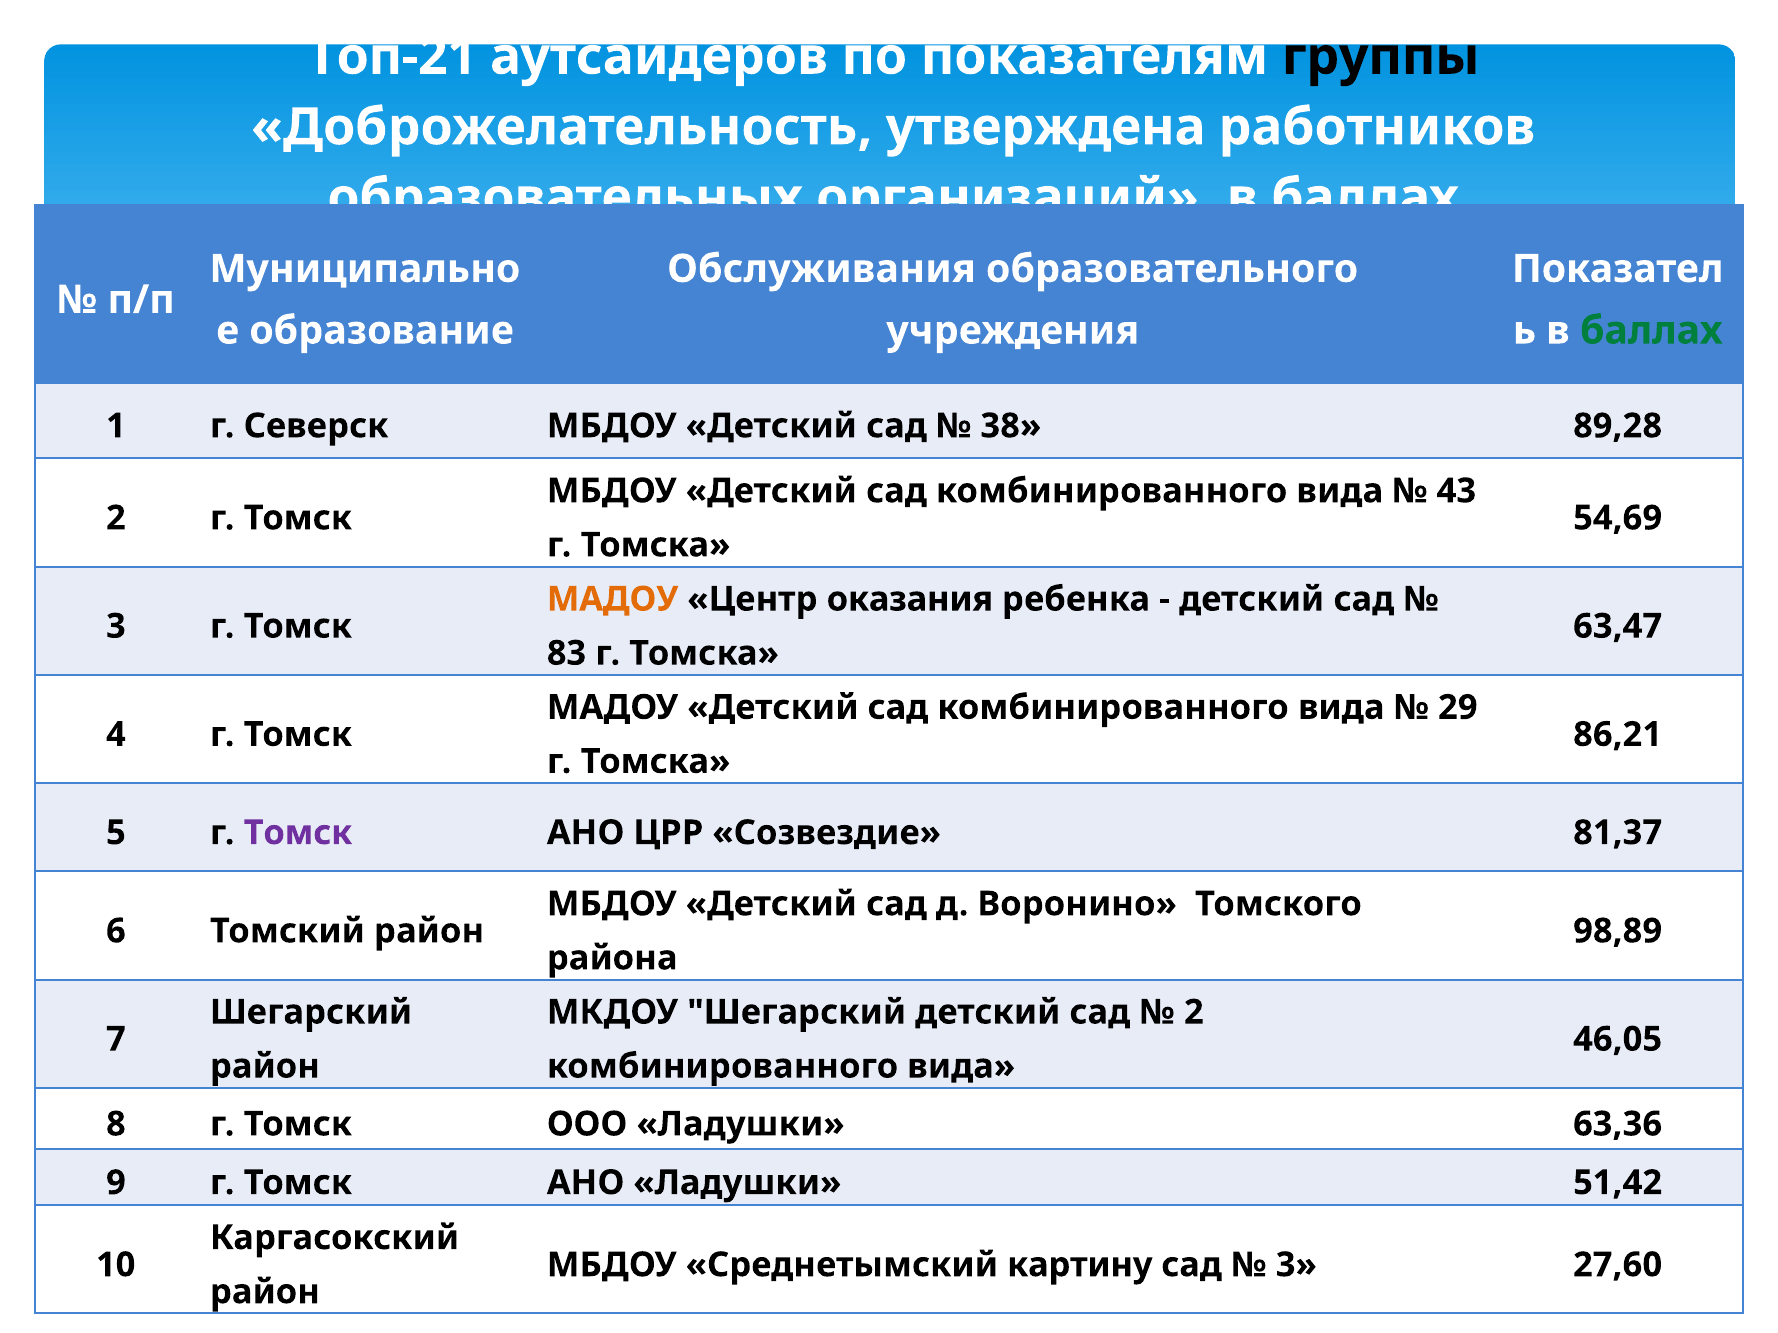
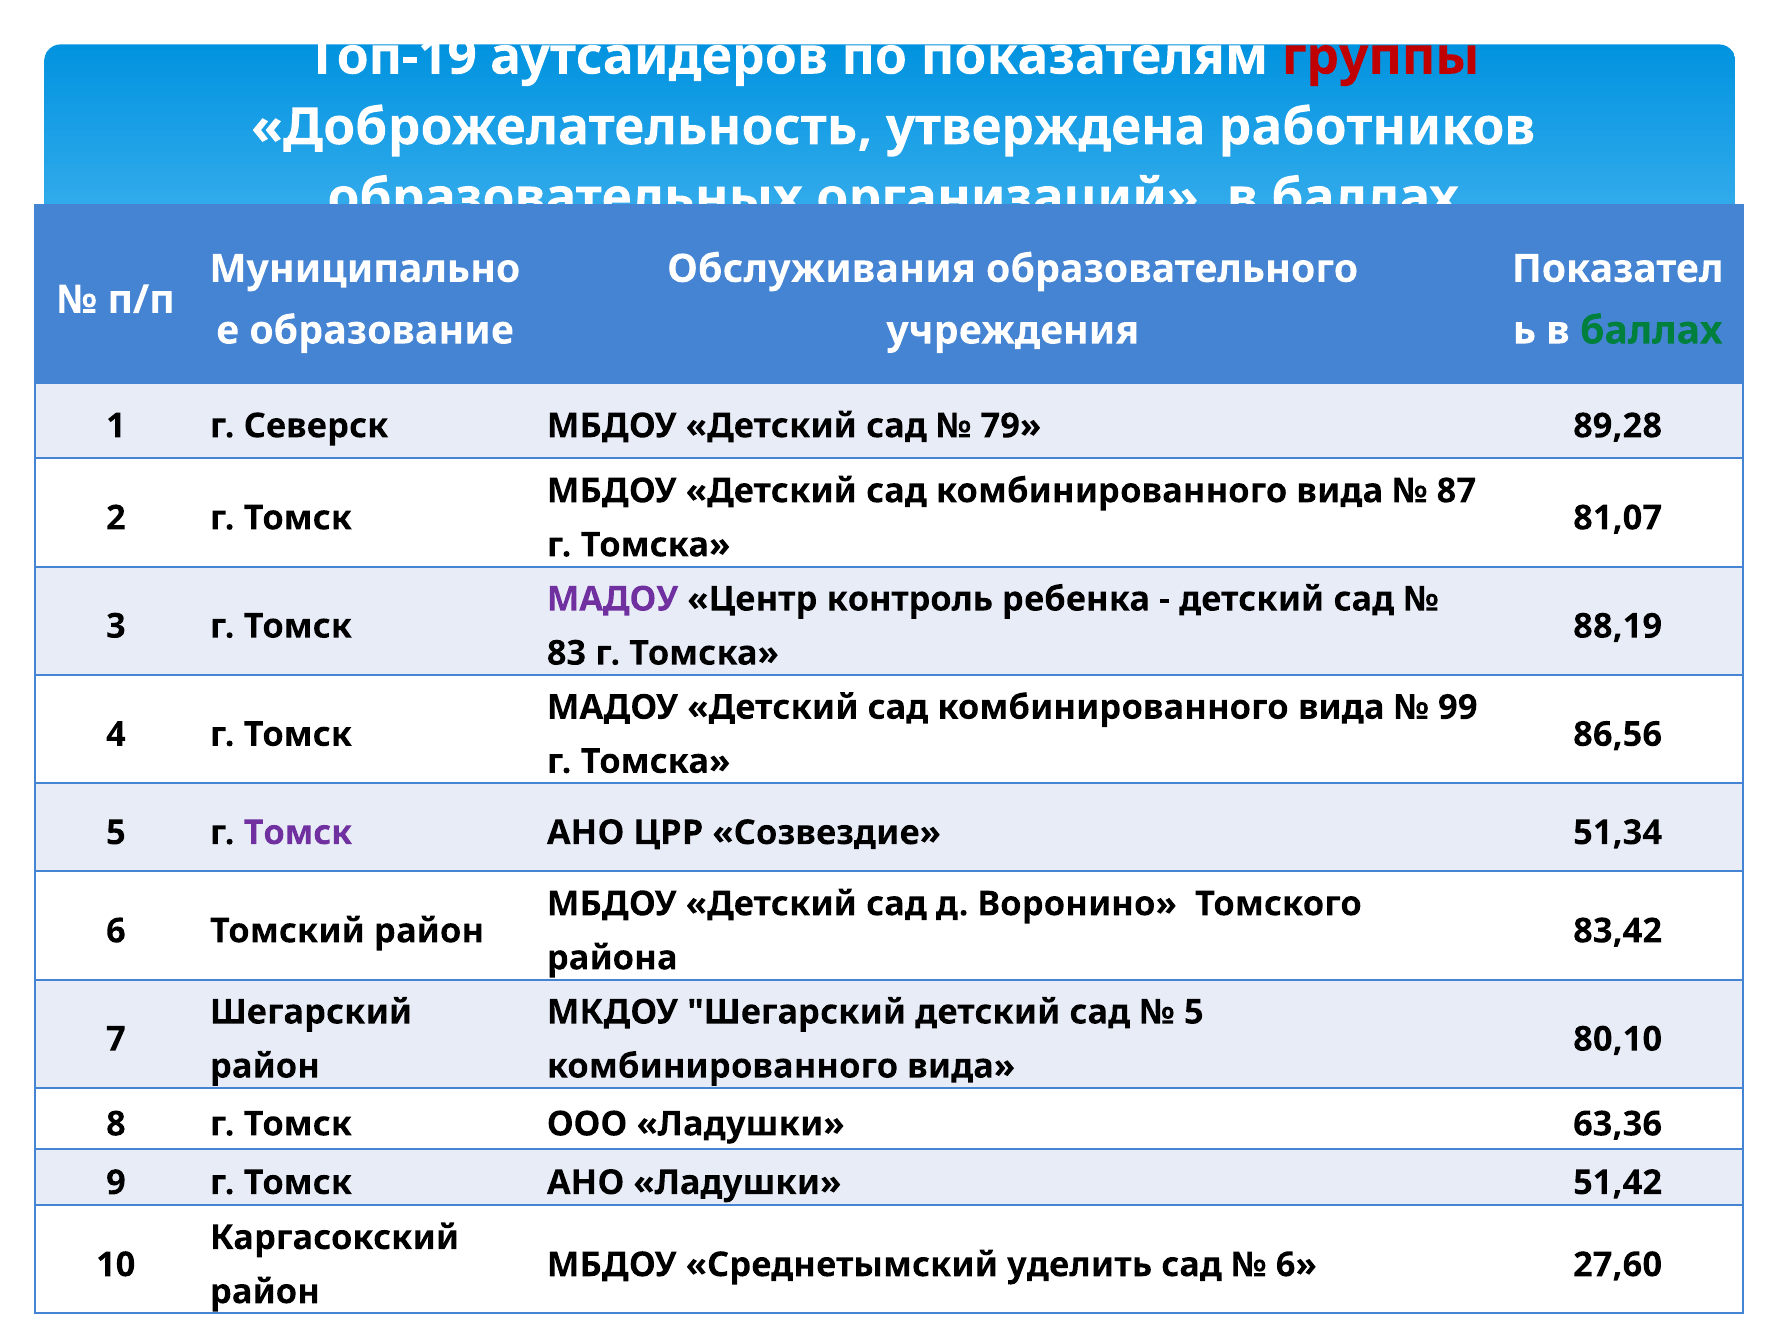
Топ-21: Топ-21 -> Топ-19 (392, 57)
группы colour: black -> red (1381, 57)
38: 38 -> 79 (1011, 426)
43: 43 -> 87 (1456, 491)
54,69: 54,69 -> 81,07 (1618, 518)
МАДОУ colour: orange -> purple (613, 599)
оказания: оказания -> контроль (910, 599)
63,47: 63,47 -> 88,19 (1618, 626)
29: 29 -> 99 (1458, 708)
86,21: 86,21 -> 86,56 (1618, 735)
81,37: 81,37 -> 51,34 (1618, 833)
98,89: 98,89 -> 83,42 (1618, 931)
2: 2 -> 5 (1194, 1013)
46,05: 46,05 -> 80,10 (1618, 1040)
картину: картину -> уделить (1080, 1265)
3: 3 -> 6 (1296, 1265)
